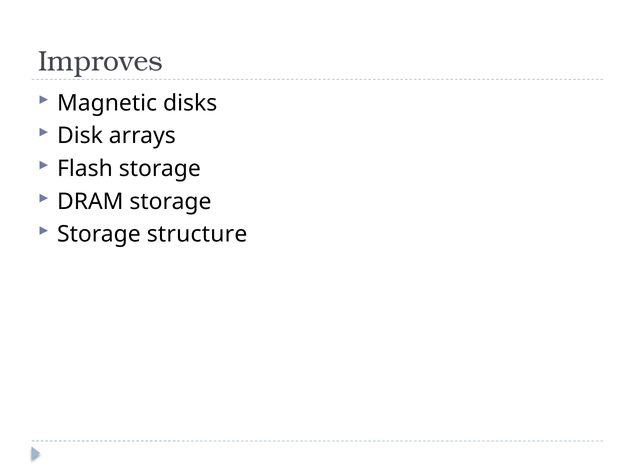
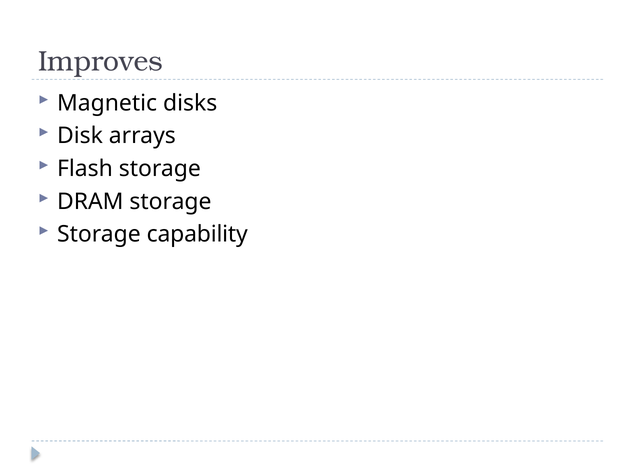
structure: structure -> capability (197, 234)
